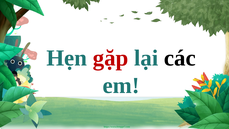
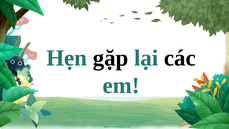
gặp colour: red -> black (111, 58)
